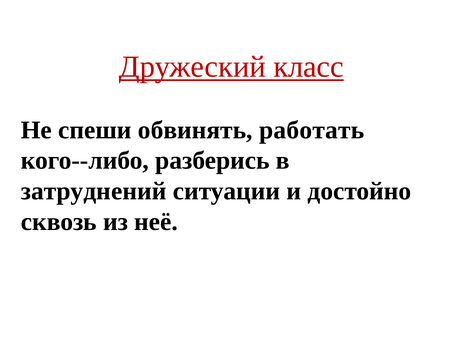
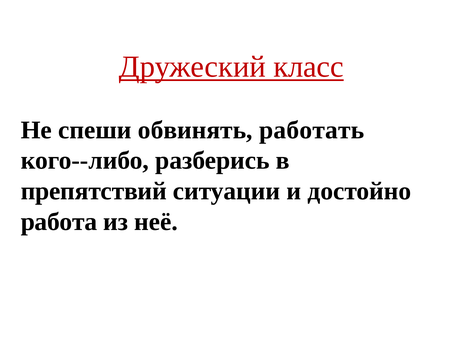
затруднений: затруднений -> препятствий (94, 191)
сквозь: сквозь -> работа (59, 222)
